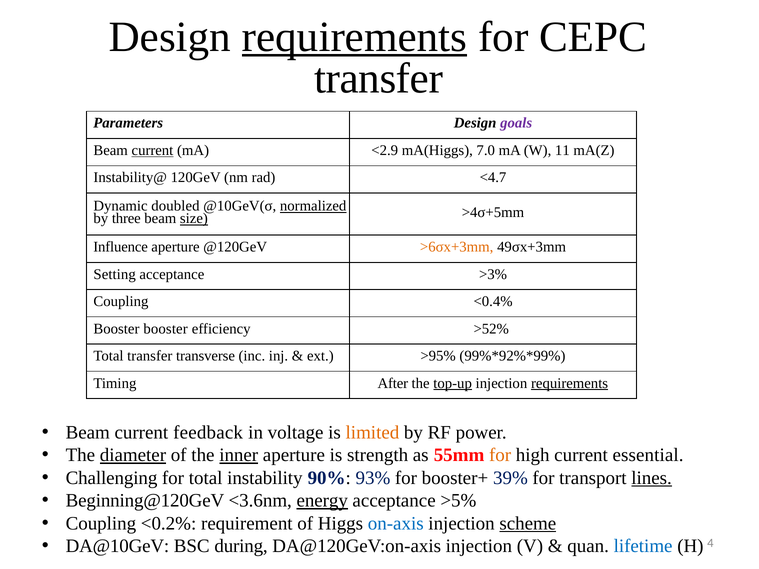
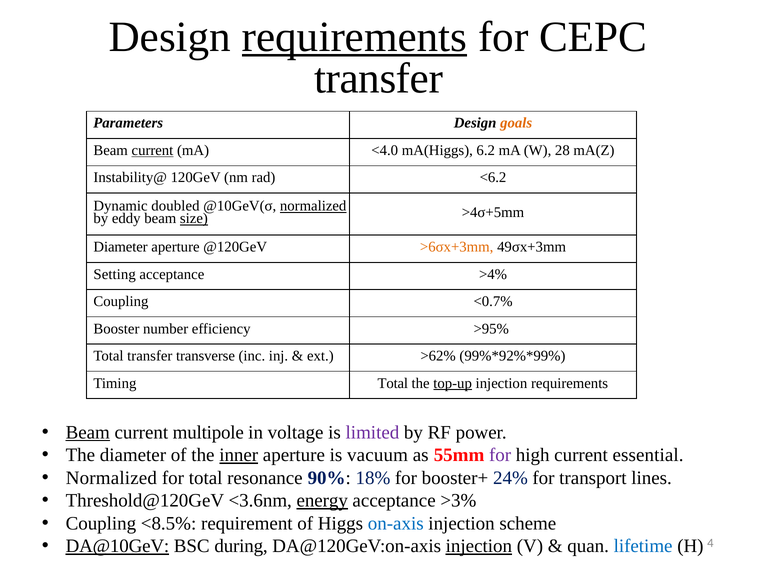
goals colour: purple -> orange (516, 123)
<2.9: <2.9 -> <4.0 (385, 150)
7.0: 7.0 -> 6.2 (486, 150)
11: 11 -> 28 (562, 150)
<4.7: <4.7 -> <6.2 (493, 178)
three: three -> eddy (126, 219)
Influence: Influence -> Diameter (121, 247)
>3%: >3% -> >4% (493, 274)
<0.4%: <0.4% -> <0.7% (493, 302)
Booster booster: booster -> number (166, 329)
>52%: >52% -> >95% (491, 329)
>95%: >95% -> >62% (438, 356)
Timing After: After -> Total (393, 383)
requirements underline: present -> none (570, 383)
Beam underline: none -> present (88, 433)
feedback: feedback -> multipole (208, 433)
limited colour: orange -> purple (372, 433)
diameter underline: present -> none (133, 455)
strength: strength -> vacuum (378, 455)
for colour: orange -> purple (500, 455)
Challenging: Challenging -> Normalized (111, 478)
instability: instability -> resonance (265, 478)
93%: 93% -> 18% (373, 478)
39%: 39% -> 24% (510, 478)
lines underline: present -> none (652, 478)
Beginning@120GeV: Beginning@120GeV -> Threshold@120GeV (145, 501)
>5%: >5% -> >3% (458, 501)
<0.2%: <0.2% -> <8.5% (169, 524)
scheme underline: present -> none (528, 524)
DA@10GeV underline: none -> present (117, 546)
injection underline: none -> present (479, 546)
